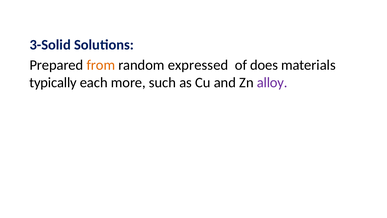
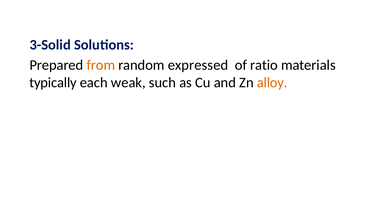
does: does -> ratio (264, 65)
more: more -> weak (128, 83)
alloy colour: purple -> orange (272, 83)
